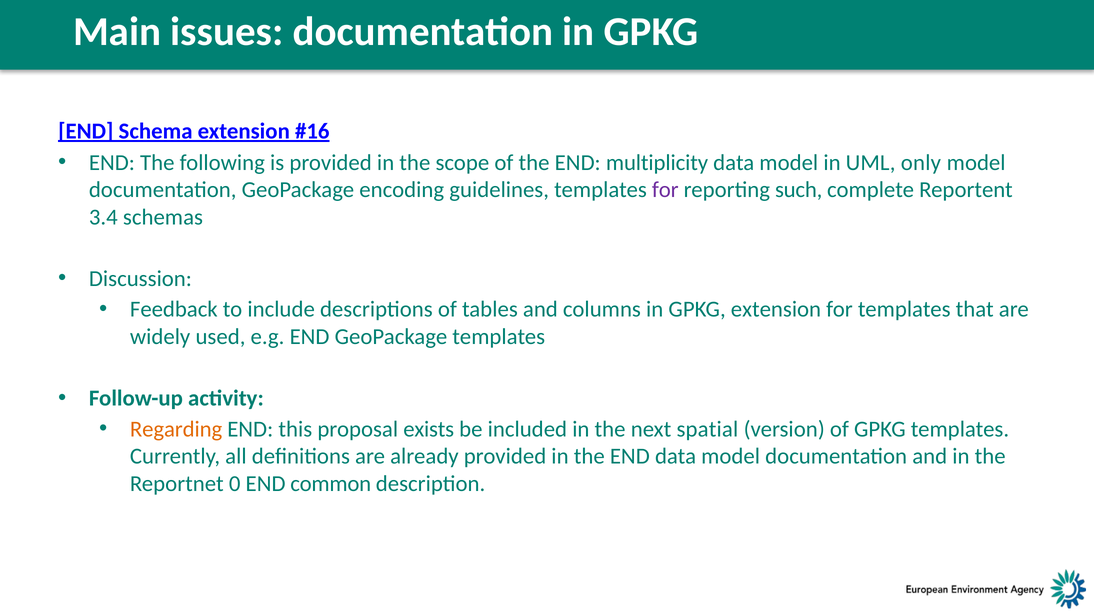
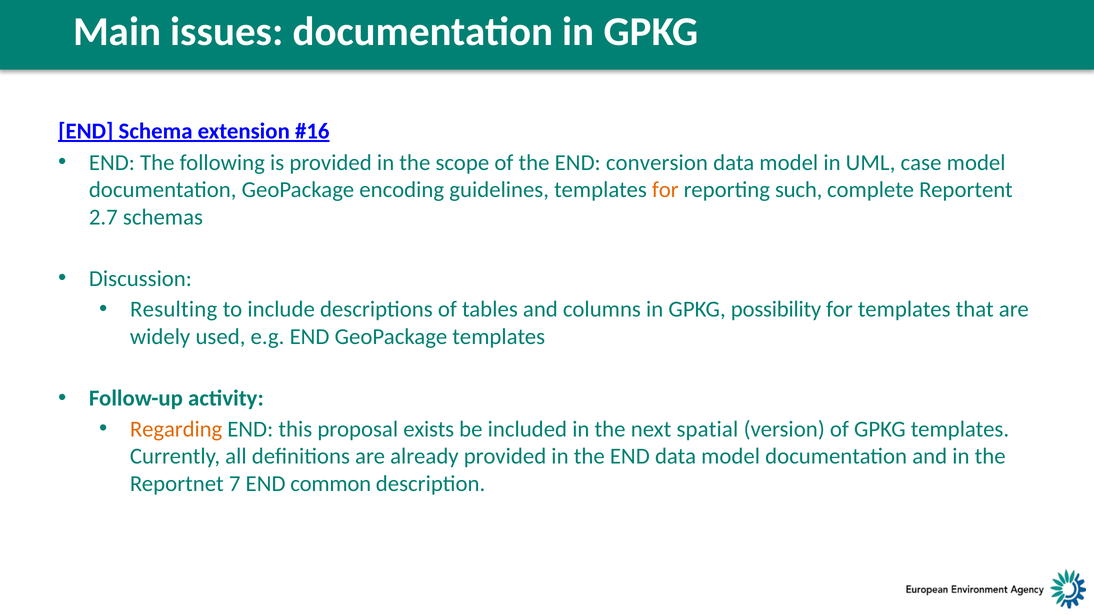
multiplicity: multiplicity -> conversion (657, 163)
only: only -> case (921, 163)
for colour: purple -> orange (665, 190)
3.4: 3.4 -> 2.7 (103, 217)
Feedback: Feedback -> Resulting (174, 310)
GPKG extension: extension -> possibility (776, 310)
0: 0 -> 7 (235, 484)
